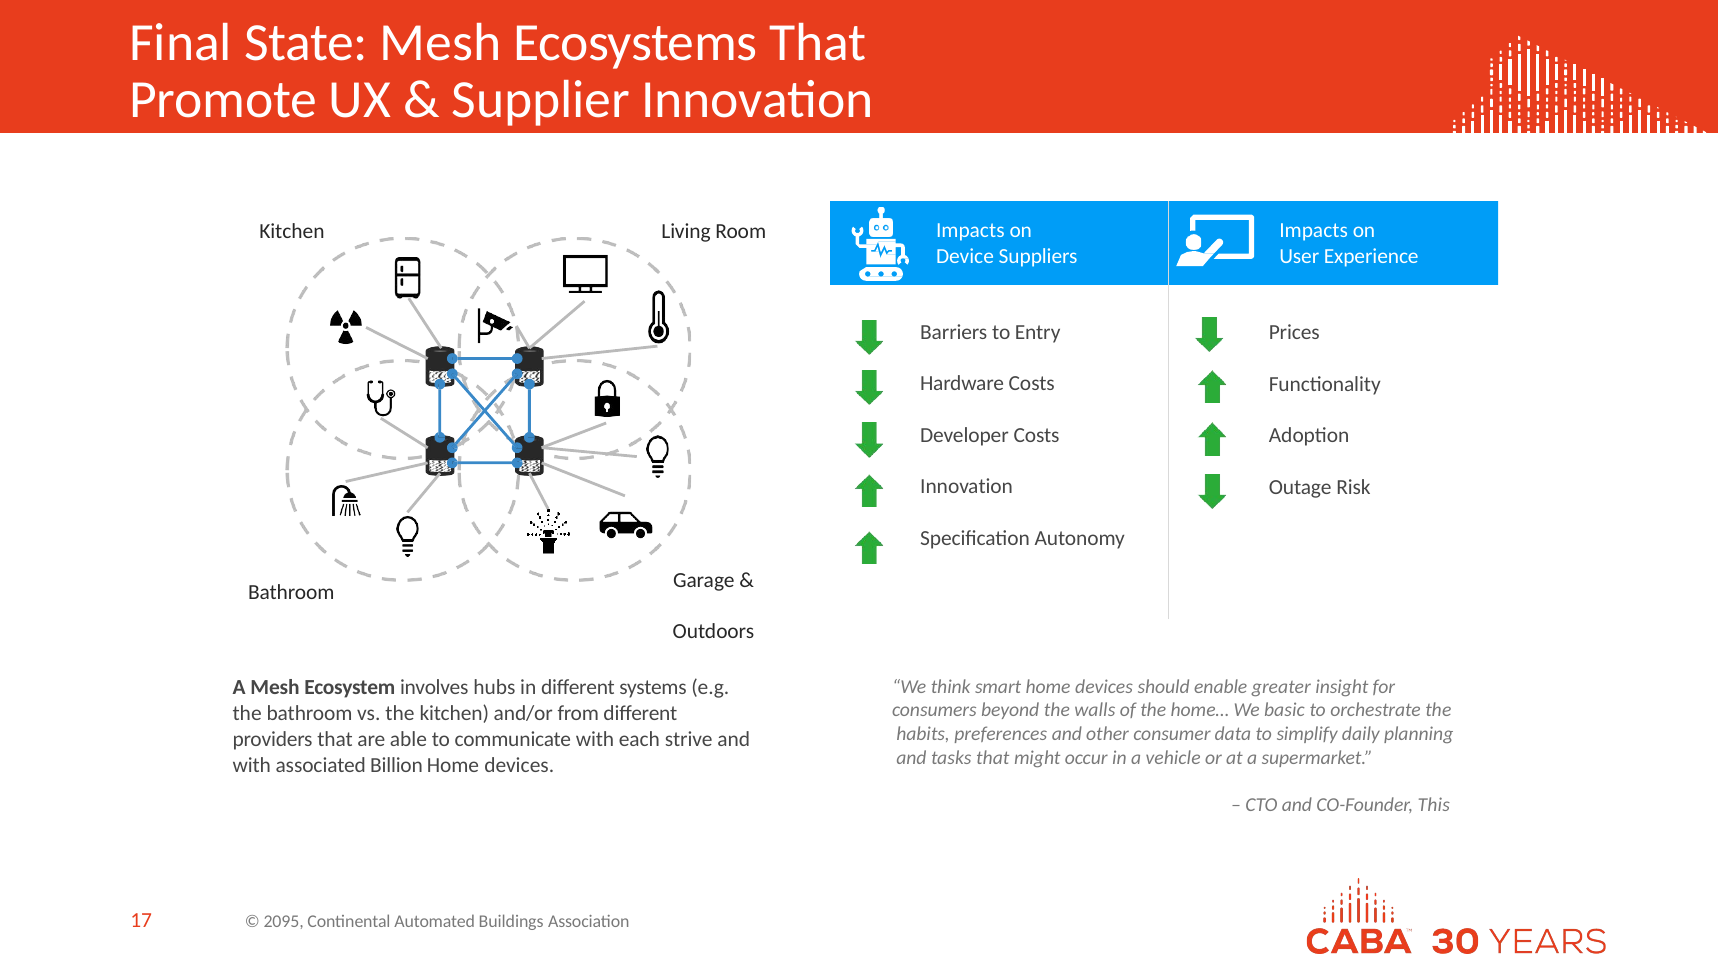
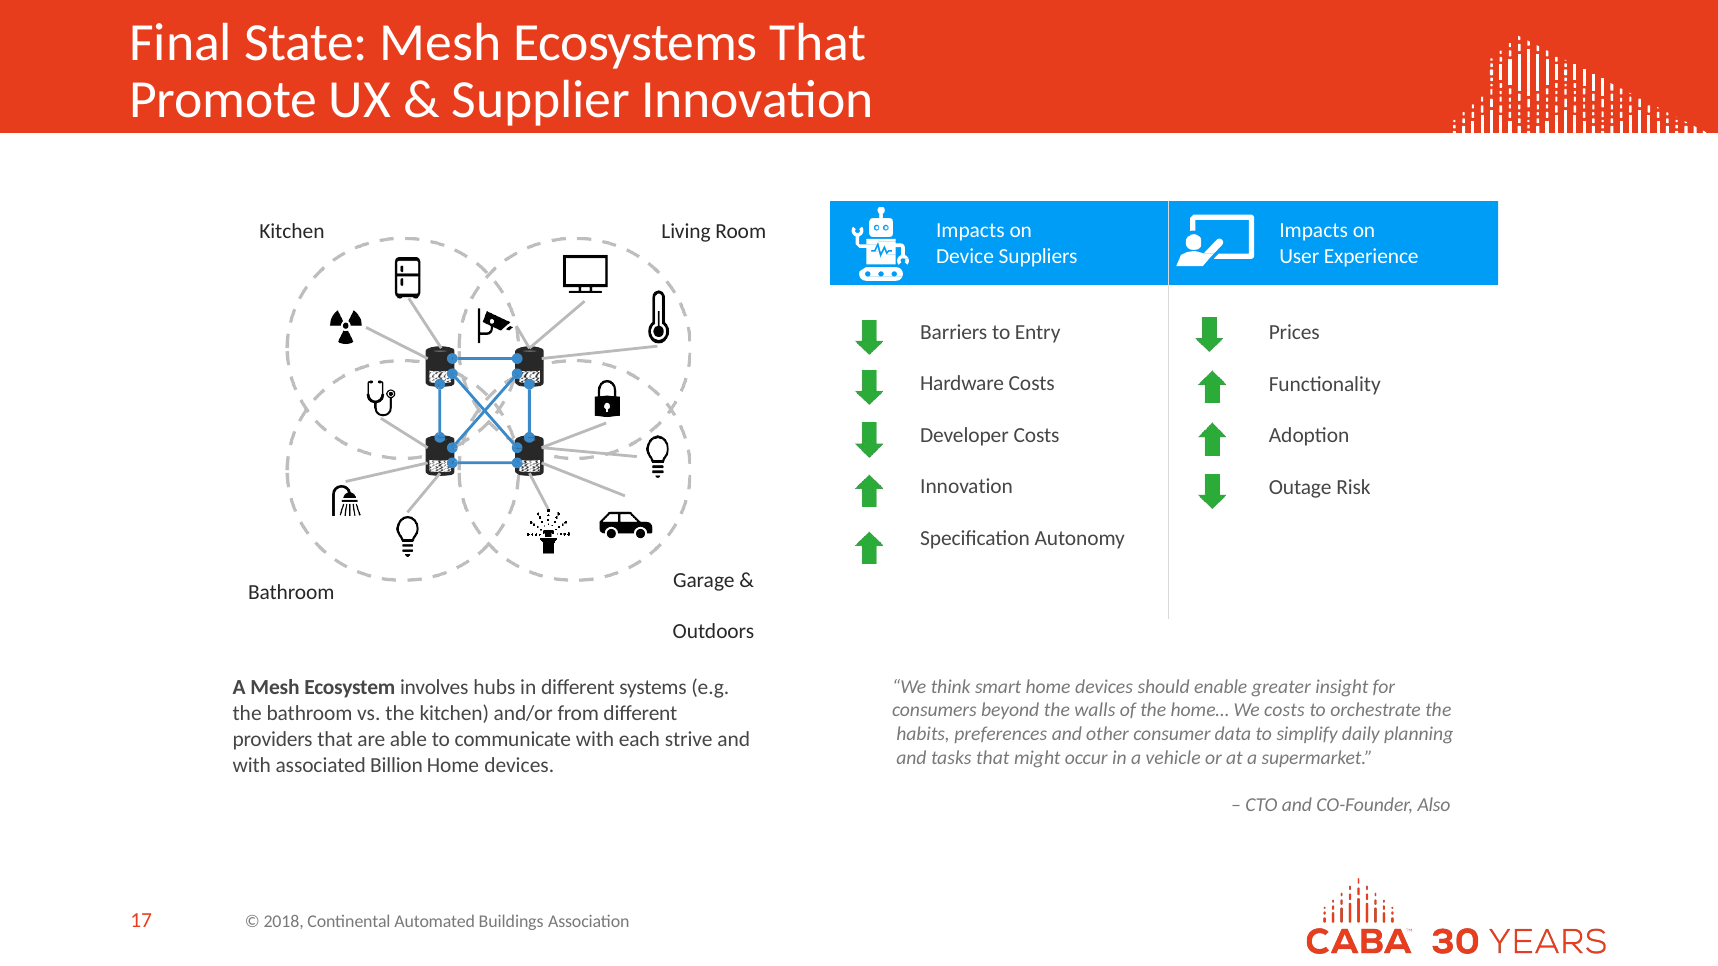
We basic: basic -> costs (1284, 711)
This: This -> Also (1434, 805)
2095: 2095 -> 2018 (284, 922)
